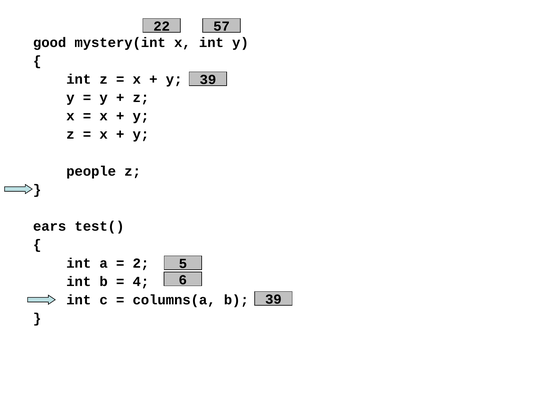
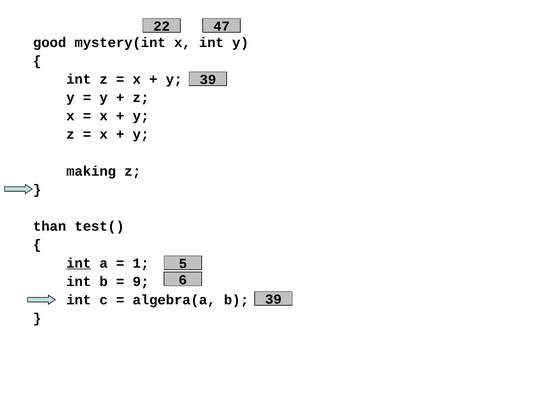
57: 57 -> 47 (222, 26)
people: people -> making (91, 171)
ears: ears -> than (50, 226)
int underline: none -> present (79, 263)
2: 2 -> 1 (141, 263)
4: 4 -> 9 (141, 281)
columns(a: columns(a -> algebra(a (174, 300)
